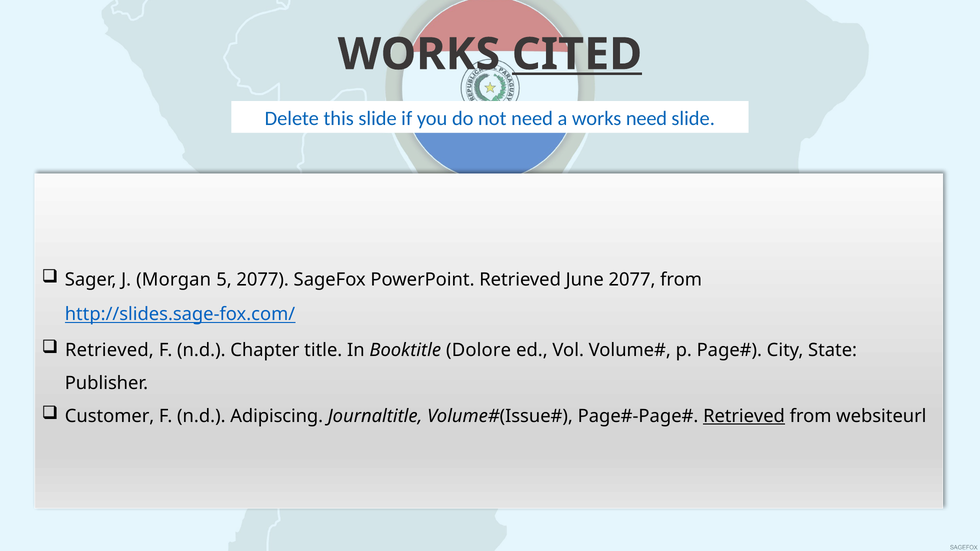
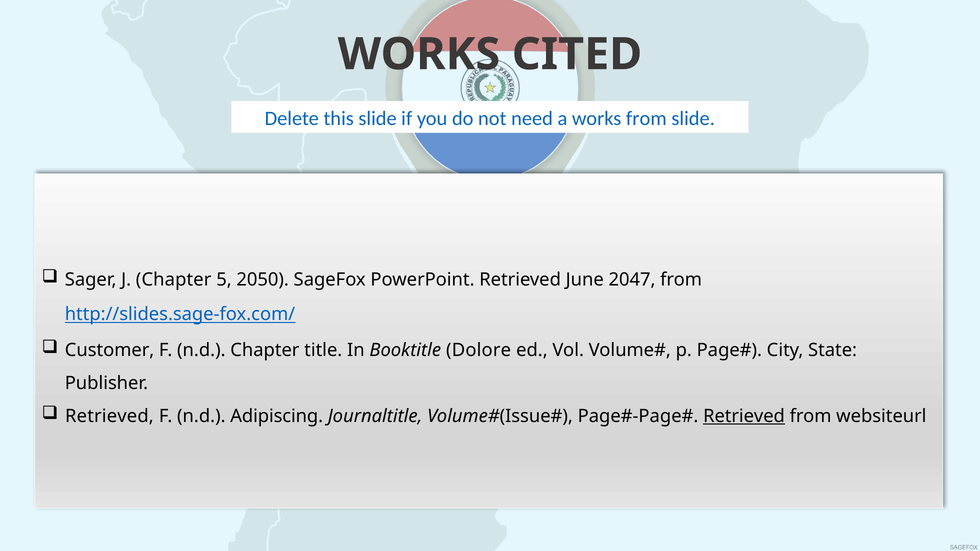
CITED underline: present -> none (577, 54)
works need: need -> from (646, 118)
J Morgan: Morgan -> Chapter (174, 280)
5 2077: 2077 -> 2050 (263, 280)
June 2077: 2077 -> 2047 (632, 280)
Retrieved: Retrieved -> Customer (110, 350)
Customer: Customer -> Retrieved (109, 416)
